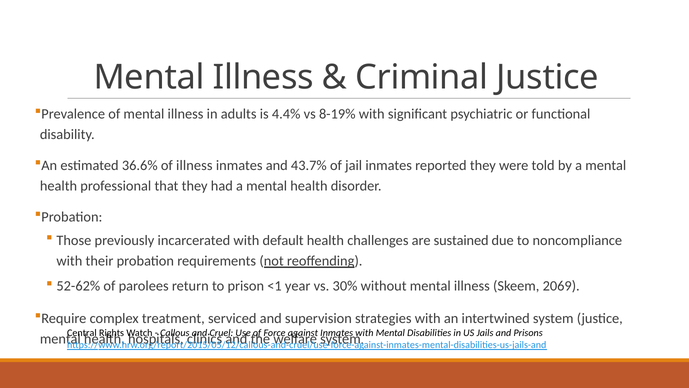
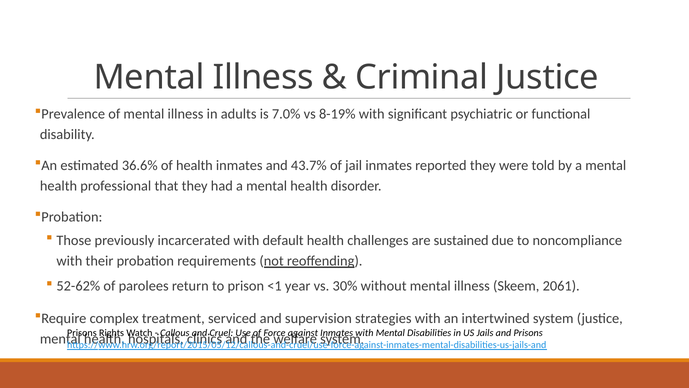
4.4%: 4.4% -> 7.0% (286, 114)
of illness: illness -> health (194, 165)
2069: 2069 -> 2061 (561, 286)
Central: Central -> Prisons (82, 333)
